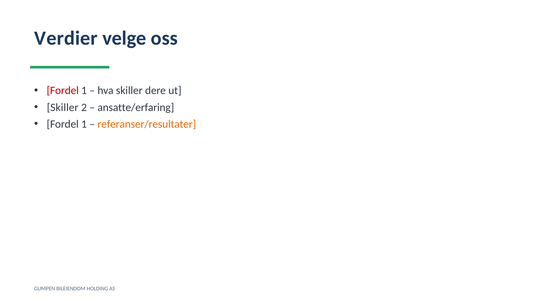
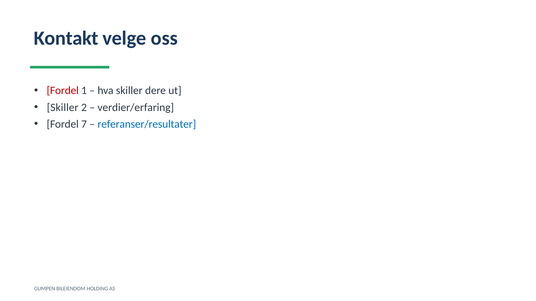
Verdier: Verdier -> Kontakt (66, 38)
ansatte/erfaring: ansatte/erfaring -> verdier/erfaring (136, 108)
1: 1 -> 7 (84, 124)
referanser/resultater colour: orange -> blue (147, 124)
